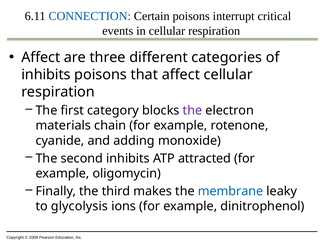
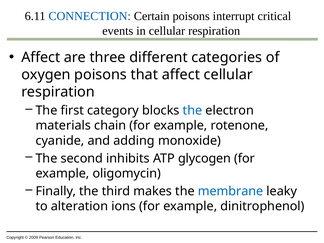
inhibits: inhibits -> oxygen (46, 75)
the colour: purple -> blue (192, 110)
attracted: attracted -> glycogen (204, 158)
glycolysis: glycolysis -> alteration (79, 206)
